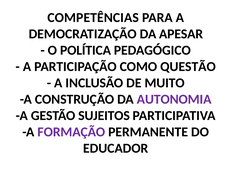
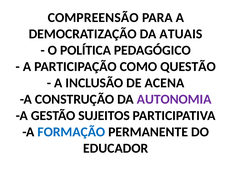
COMPETÊNCIAS: COMPETÊNCIAS -> COMPREENSÃO (93, 18)
APESAR: APESAR -> ATUAIS (181, 34)
MUITO: MUITO -> ACENA (165, 83)
FORMAÇÃO colour: purple -> blue (71, 132)
